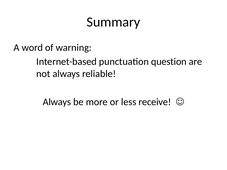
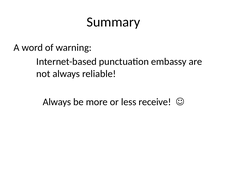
question: question -> embassy (169, 62)
